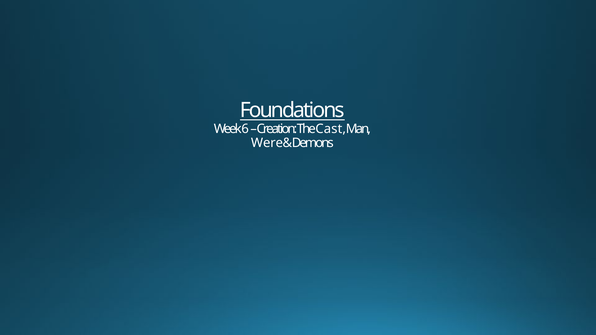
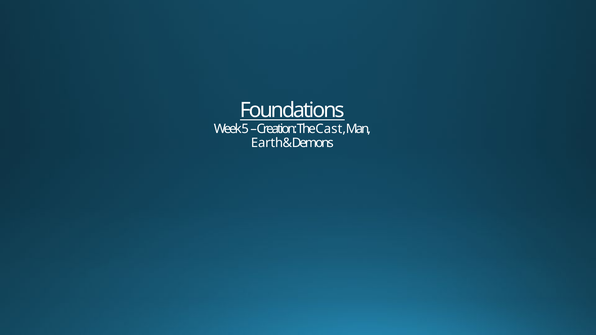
6: 6 -> 5 (245, 129)
Were: Were -> Earth (267, 143)
